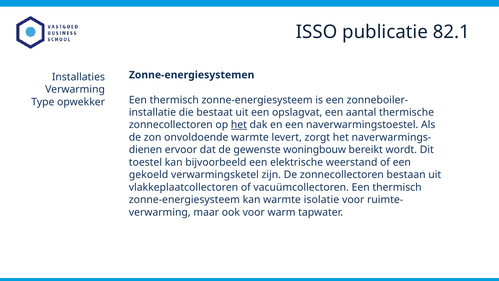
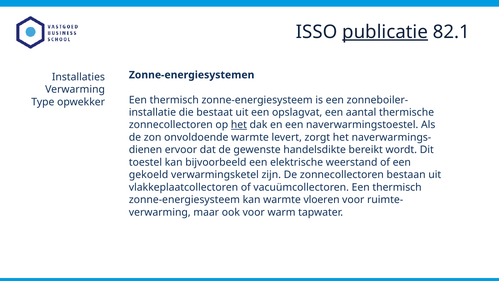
publicatie underline: none -> present (385, 32)
woningbouw: woningbouw -> handelsdikte (315, 150)
isolatie: isolatie -> vloeren (322, 200)
